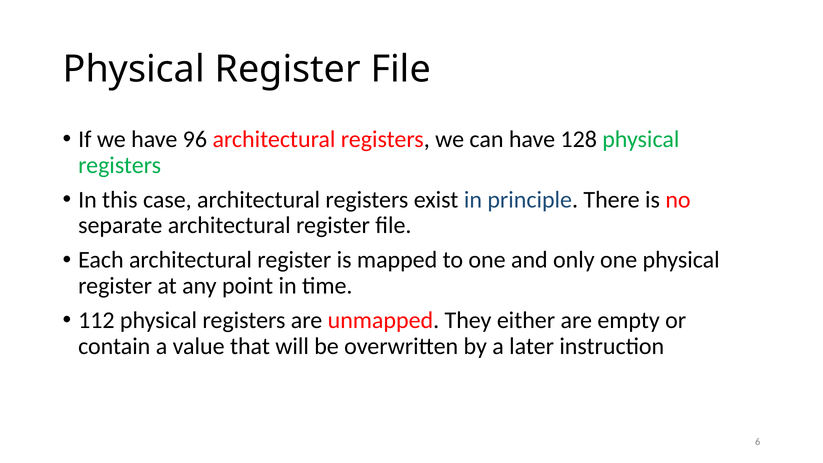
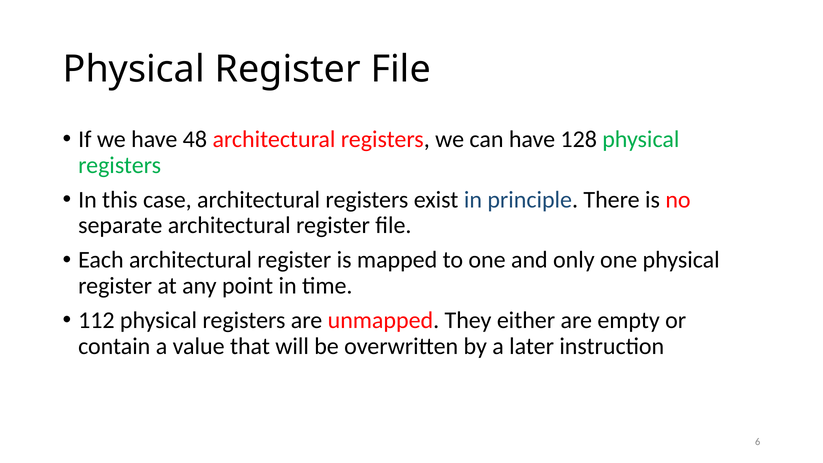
96: 96 -> 48 (195, 139)
